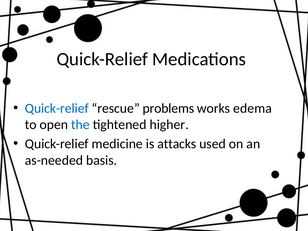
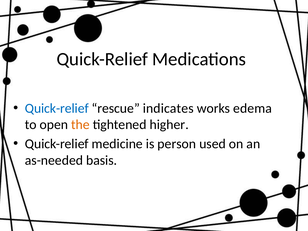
problems: problems -> indicates (168, 108)
the colour: blue -> orange (80, 125)
attacks: attacks -> person (177, 144)
